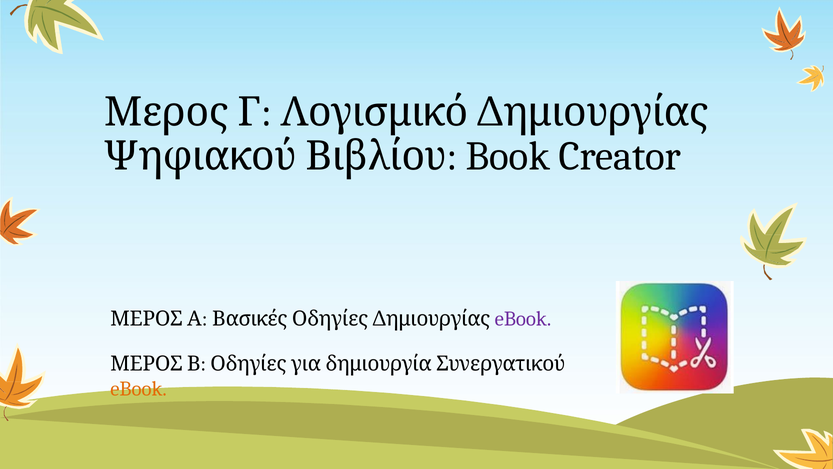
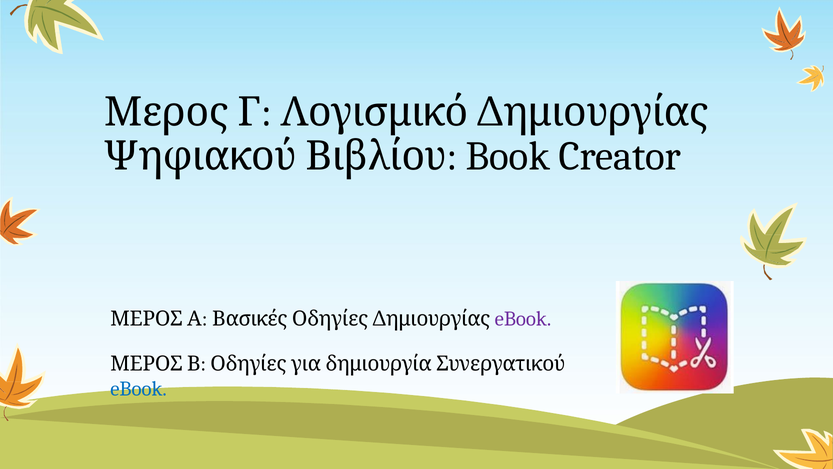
eBook colour: orange -> blue (139, 388)
